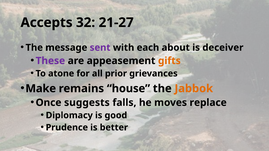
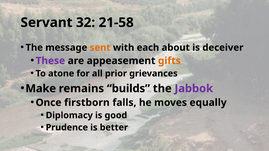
Accepts: Accepts -> Servant (46, 23)
21-27: 21-27 -> 21-58 (116, 23)
sent colour: purple -> orange (100, 48)
house: house -> builds (128, 89)
Jabbok colour: orange -> purple (194, 89)
suggests: suggests -> firstborn (87, 103)
replace: replace -> equally (208, 103)
